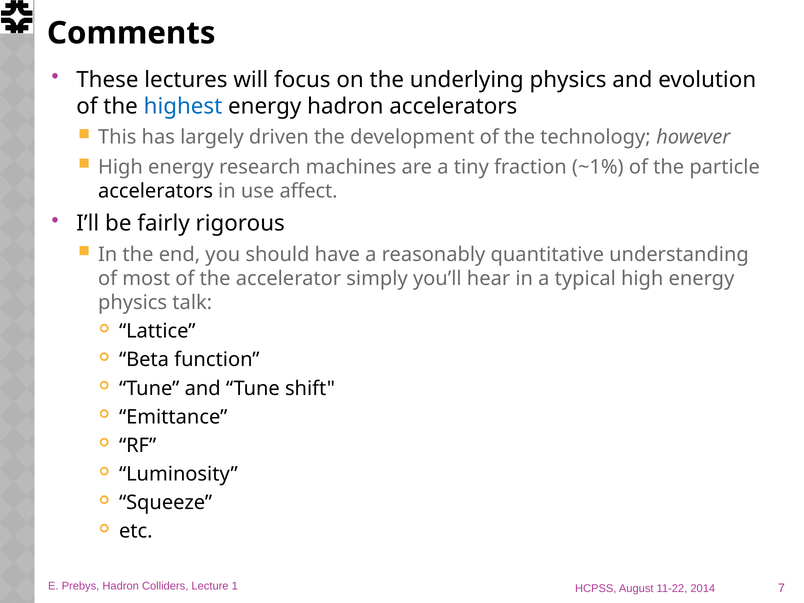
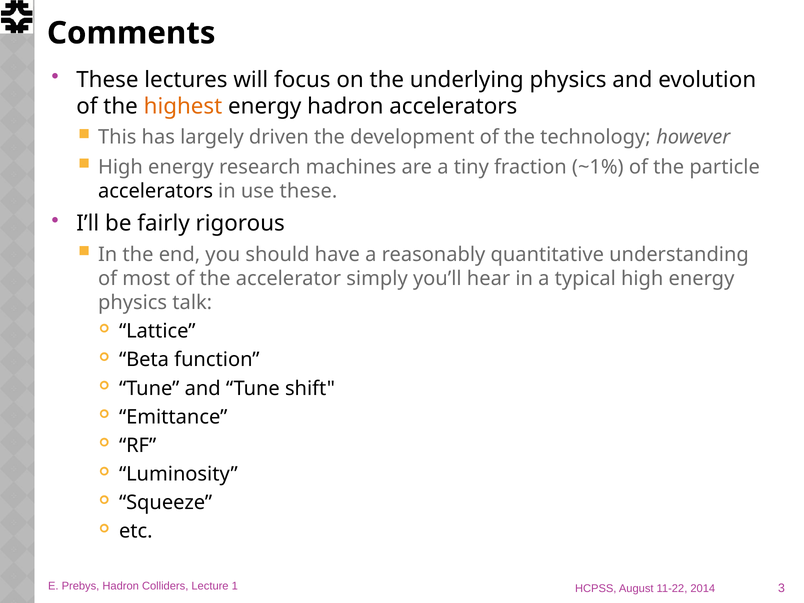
highest colour: blue -> orange (183, 106)
use affect: affect -> these (308, 191)
7: 7 -> 3 (781, 588)
